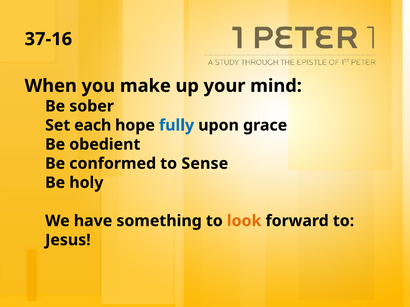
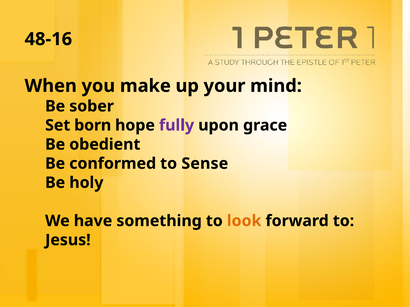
37-16: 37-16 -> 48-16 (48, 39)
each: each -> born (93, 126)
fully colour: blue -> purple (177, 126)
